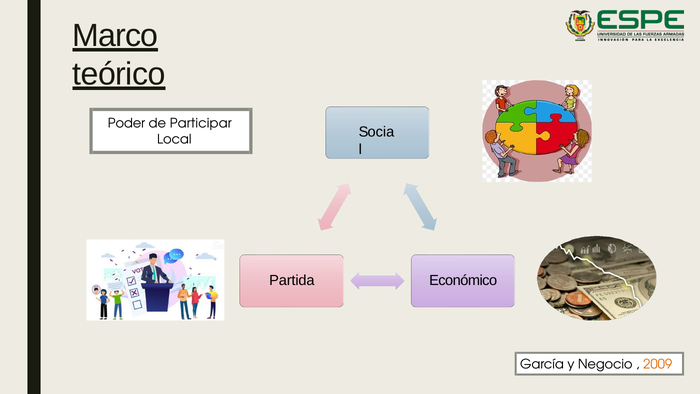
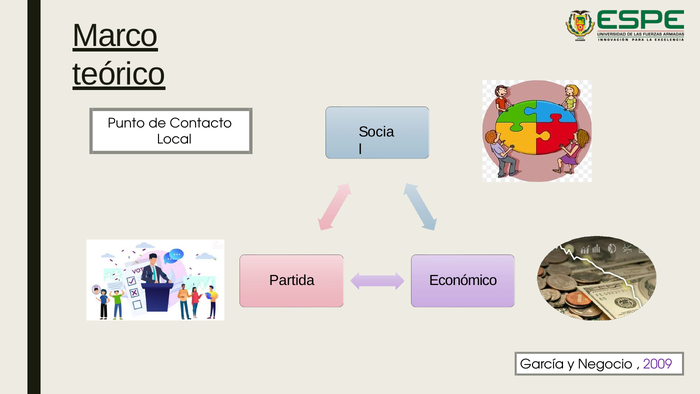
Poder: Poder -> Punto (126, 124)
Participar: Participar -> Contacto (201, 124)
2009 colour: orange -> purple (658, 364)
